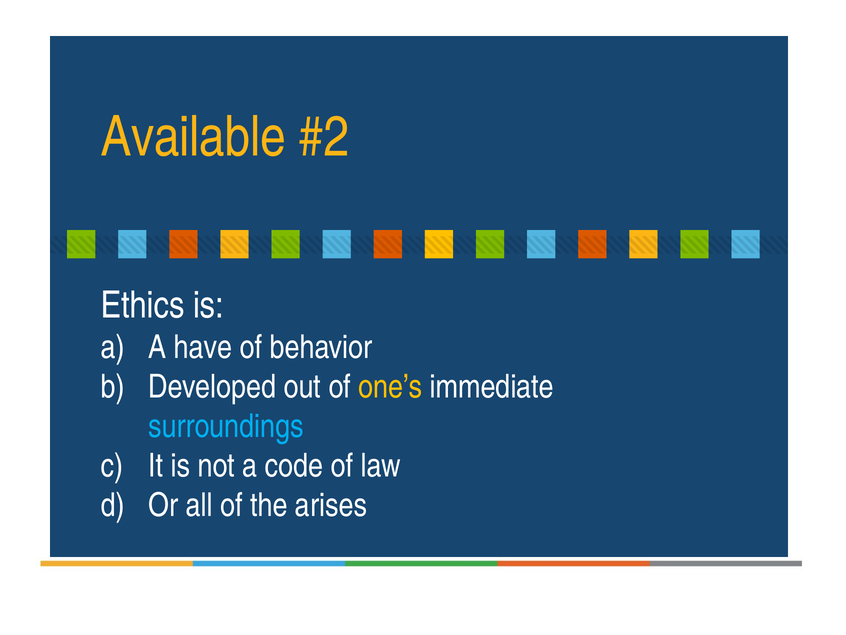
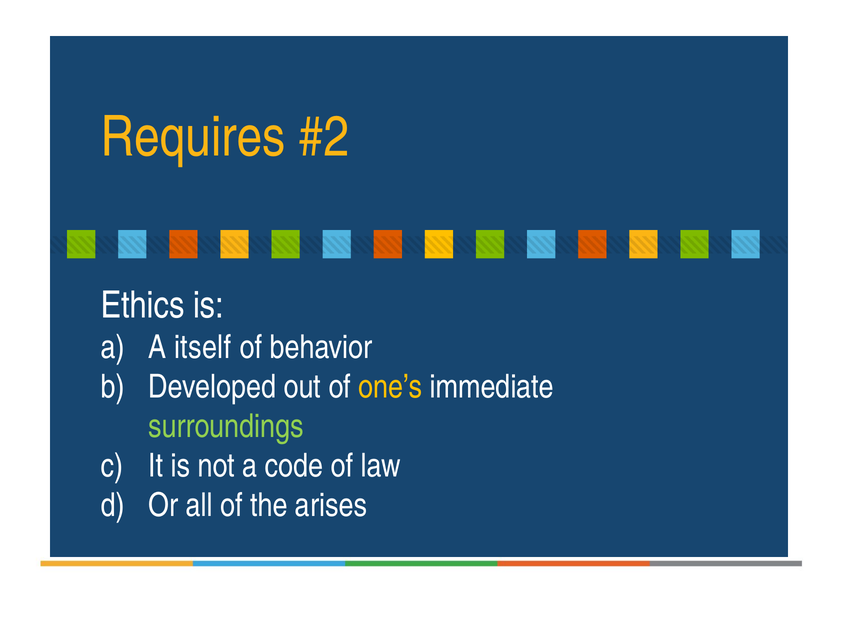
Available: Available -> Requires (193, 137)
have: have -> itself (203, 347)
surroundings colour: light blue -> light green (226, 426)
